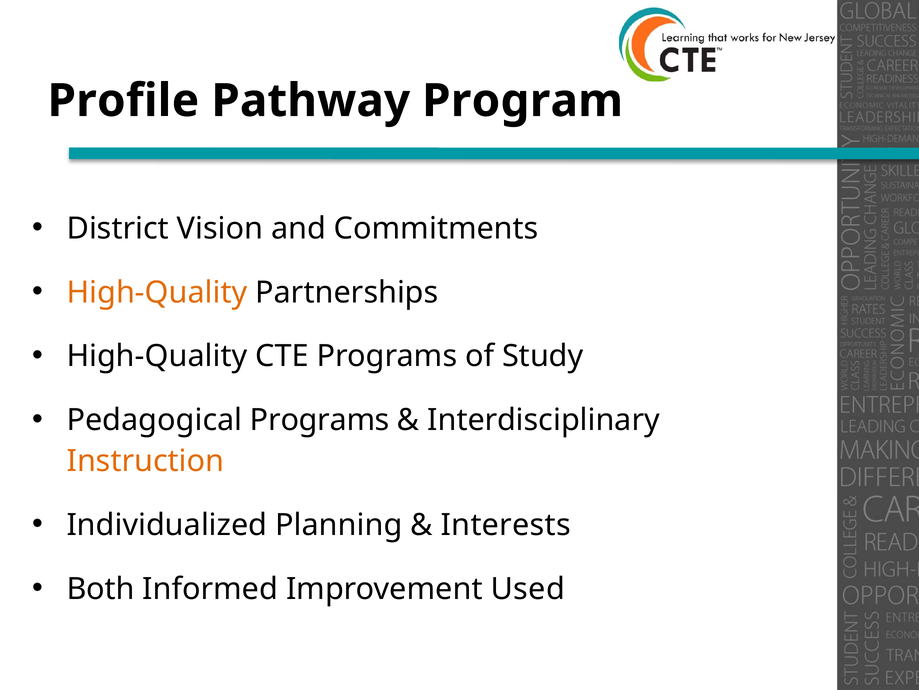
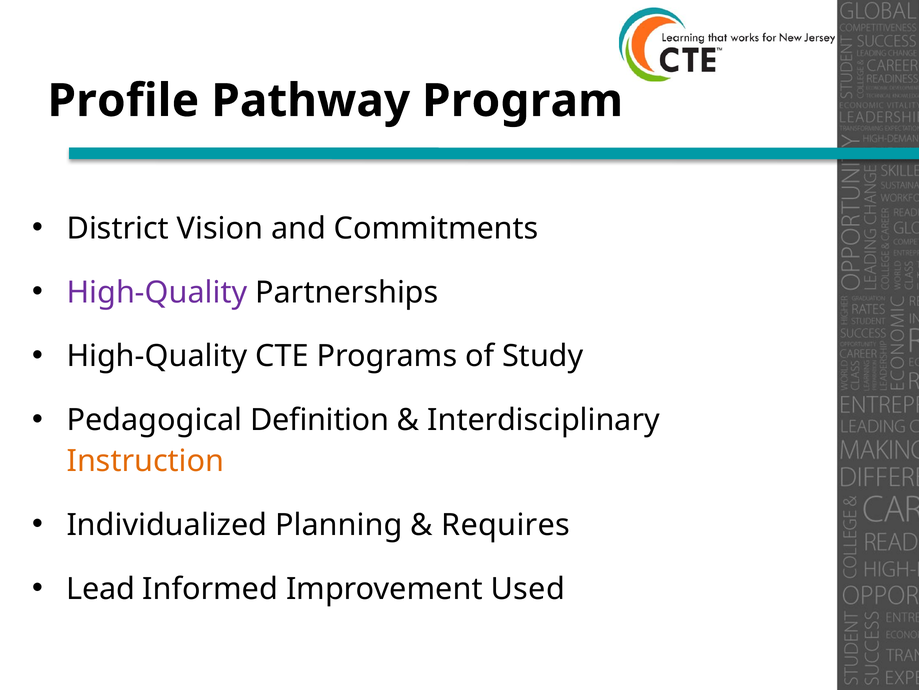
High-Quality colour: orange -> purple (157, 292)
Pedagogical Programs: Programs -> Definition (320, 420)
Interests: Interests -> Requires (506, 524)
Both: Both -> Lead (101, 588)
